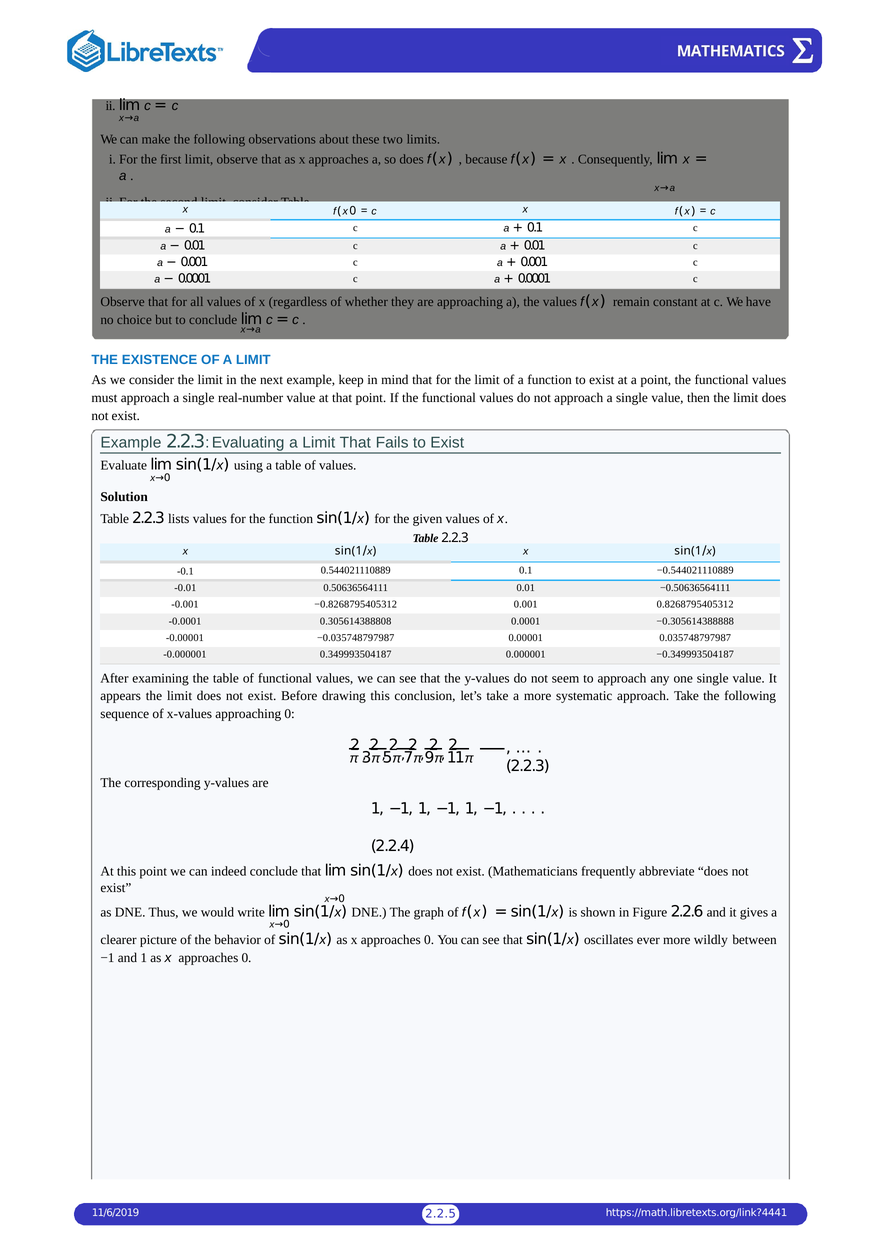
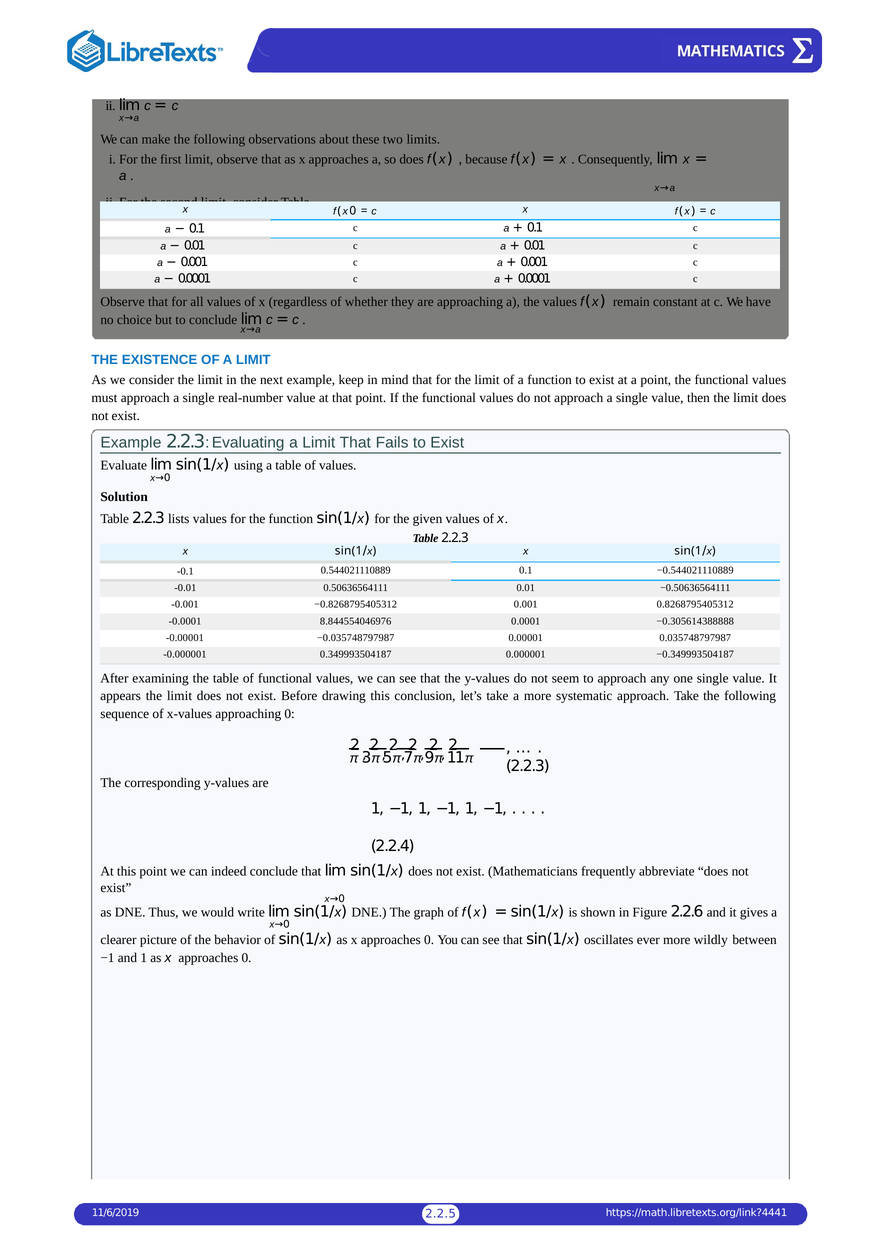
0.305614388808: 0.305614388808 -> 8.844554046976 (356, 621)
